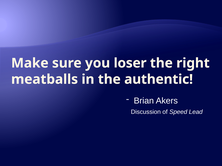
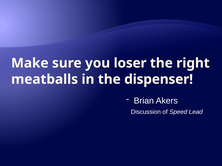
authentic: authentic -> dispenser (159, 80)
